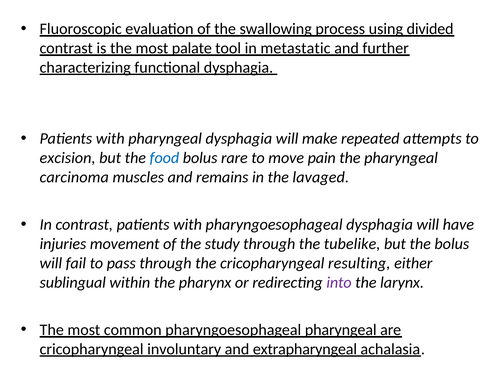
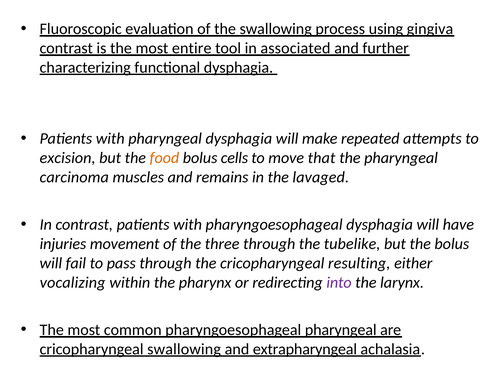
divided: divided -> gingiva (430, 29)
palate: palate -> entire (192, 48)
metastatic: metastatic -> associated (295, 48)
food colour: blue -> orange (164, 158)
rare: rare -> cells (234, 158)
pain: pain -> that (322, 158)
study: study -> three (222, 244)
sublingual: sublingual -> vocalizing (73, 283)
cricopharyngeal involuntary: involuntary -> swallowing (184, 349)
